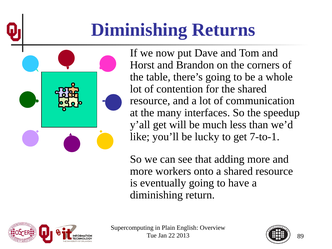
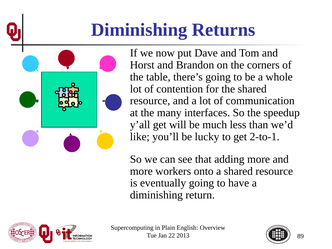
7-to-1: 7-to-1 -> 2-to-1 (265, 137)
